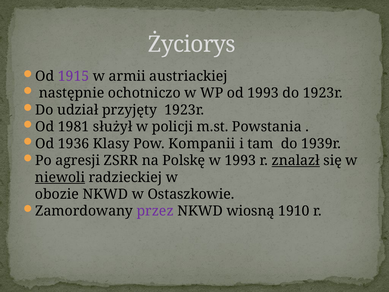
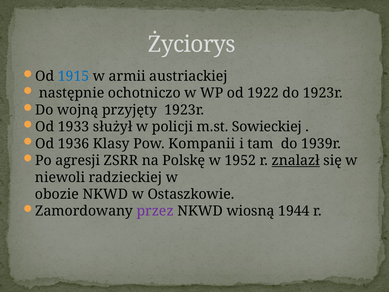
1915 colour: purple -> blue (74, 76)
od 1993: 1993 -> 1922 (263, 93)
udział: udział -> wojną (78, 110)
1981: 1981 -> 1933 (74, 127)
Powstania: Powstania -> Sowieckiej (267, 127)
w 1993: 1993 -> 1952 (240, 160)
niewoli underline: present -> none (60, 177)
1910: 1910 -> 1944 (294, 211)
